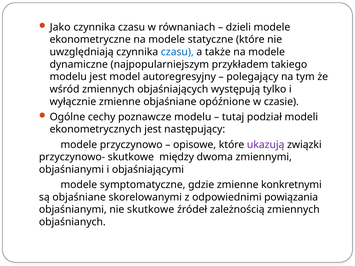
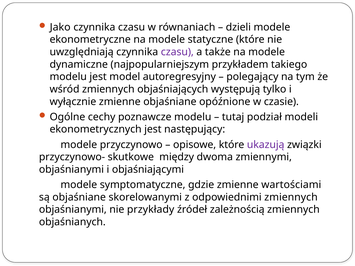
czasu colour: blue -> purple (177, 52)
konkretnymi: konkretnymi -> wartościami (291, 185)
odpowiednimi powiązania: powiązania -> zmiennych (291, 197)
nie skutkowe: skutkowe -> przykłady (151, 210)
